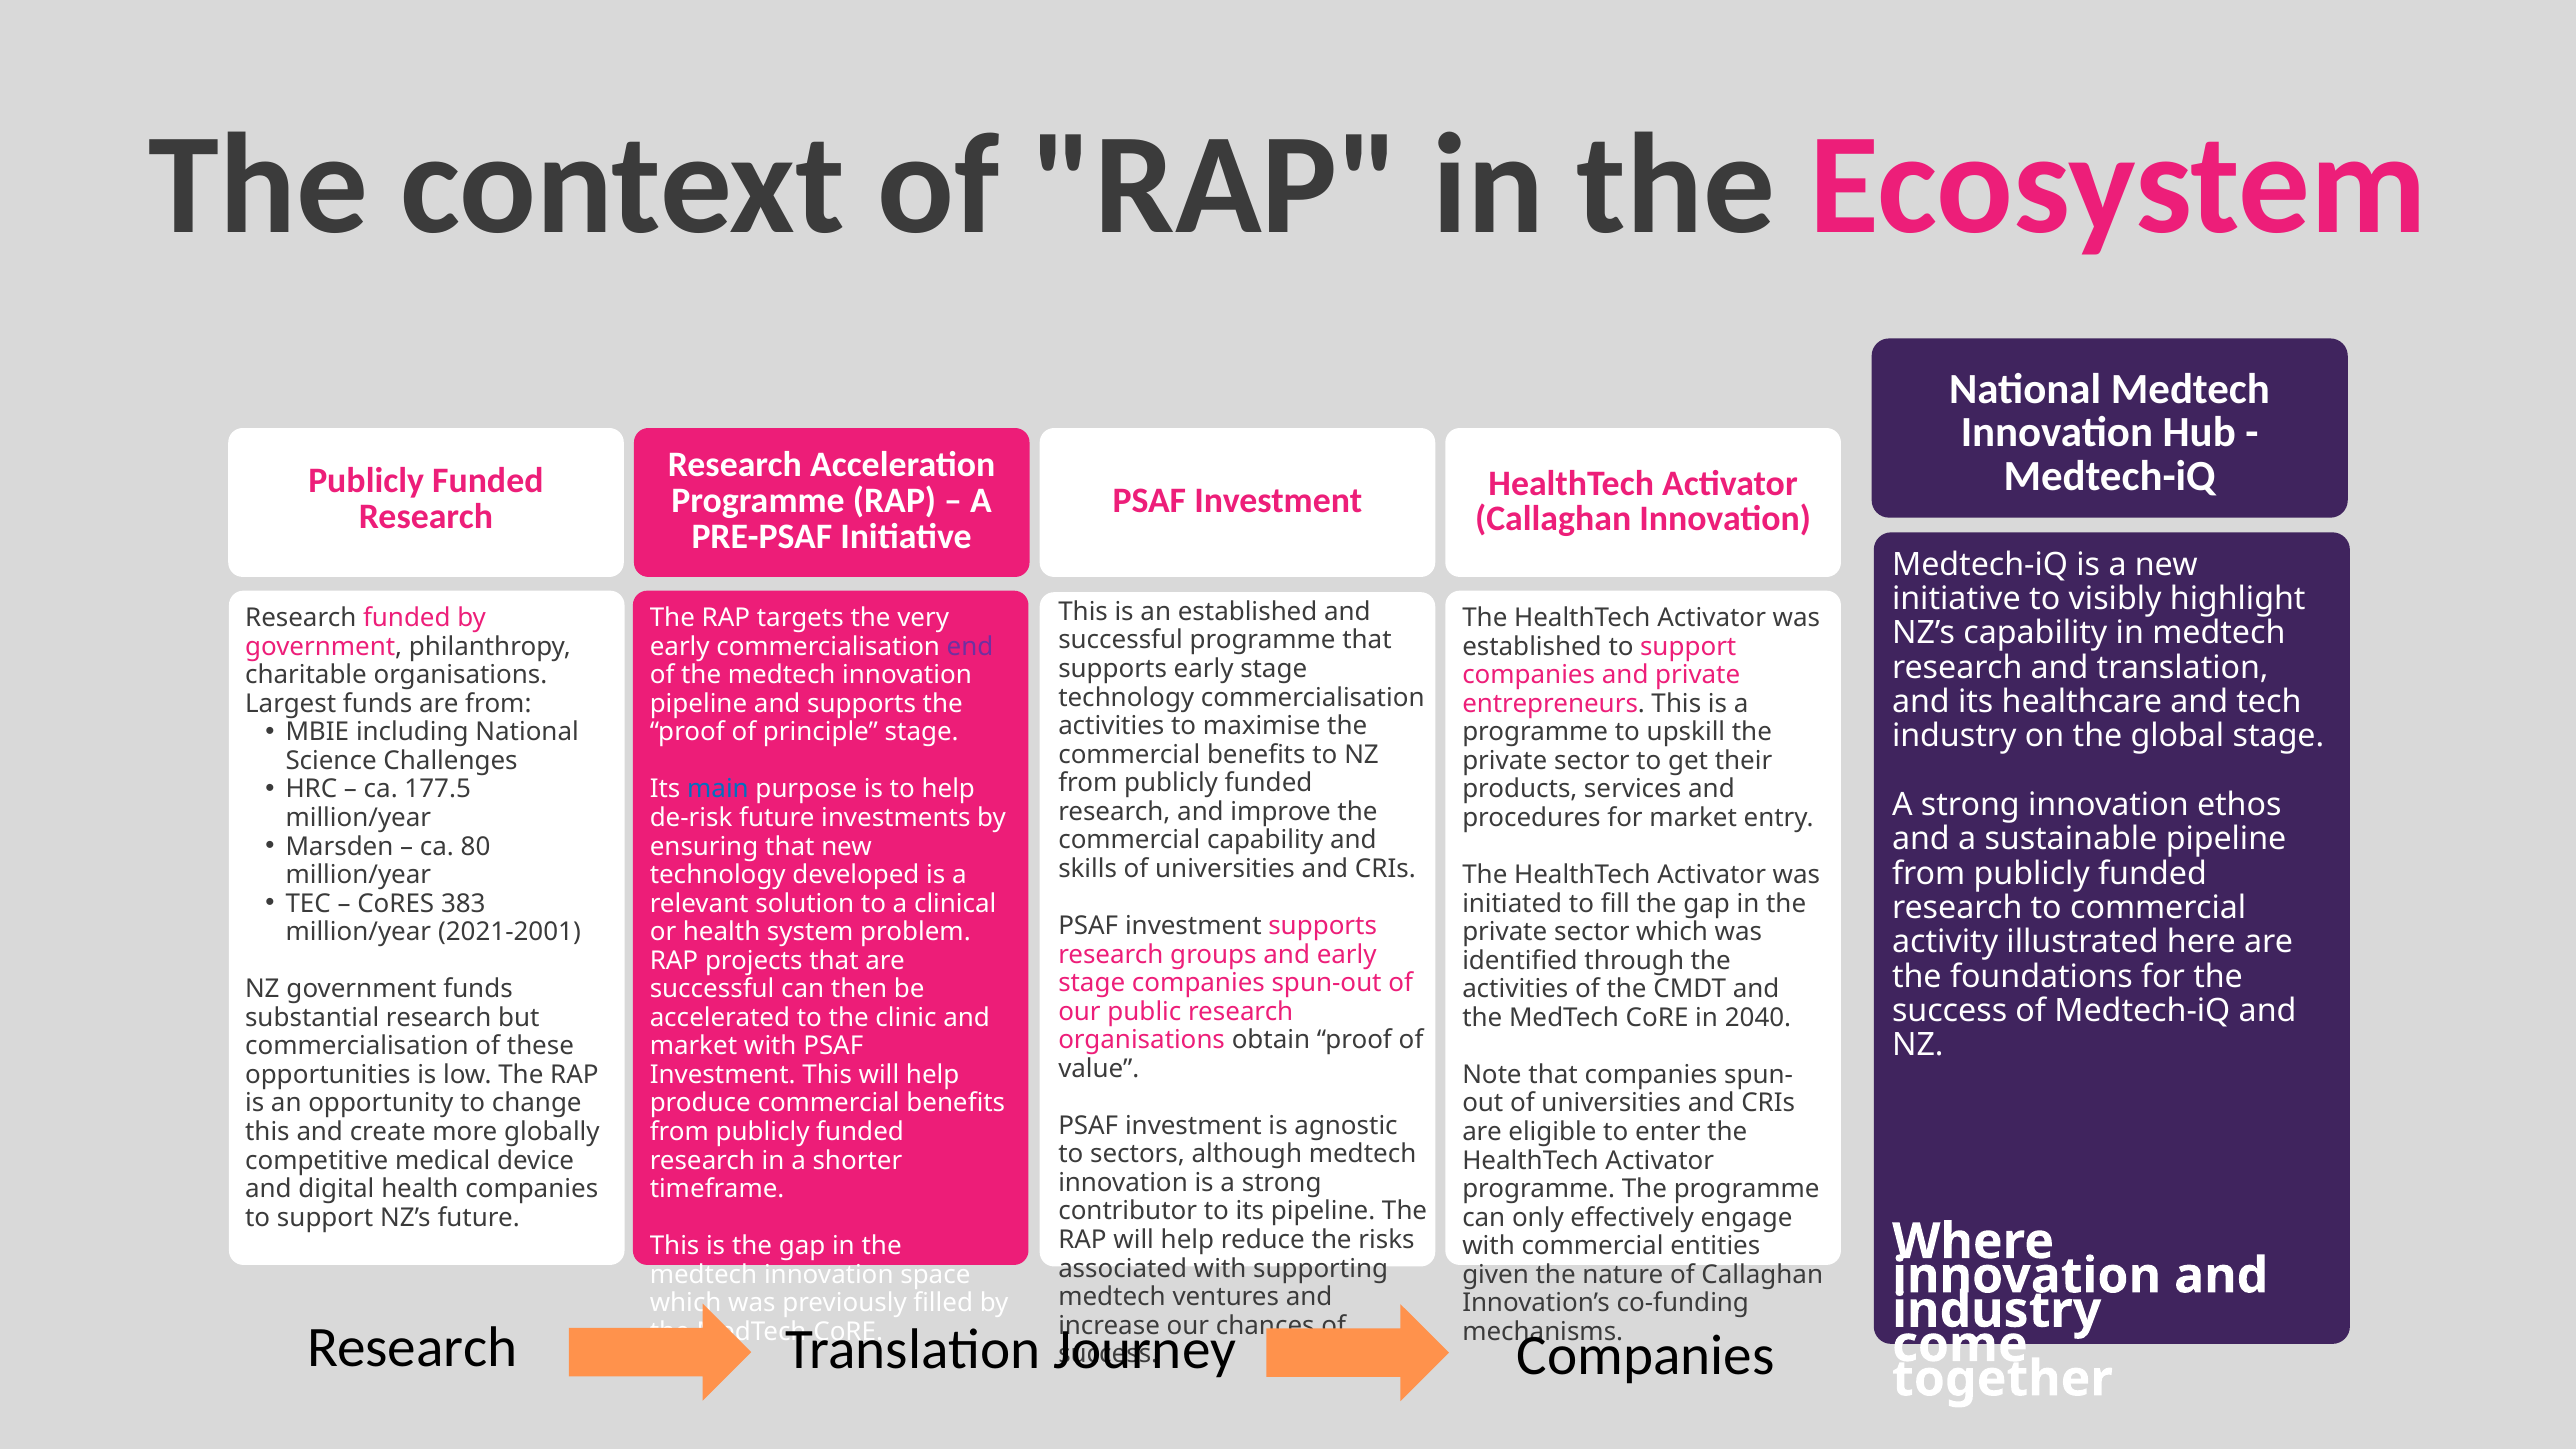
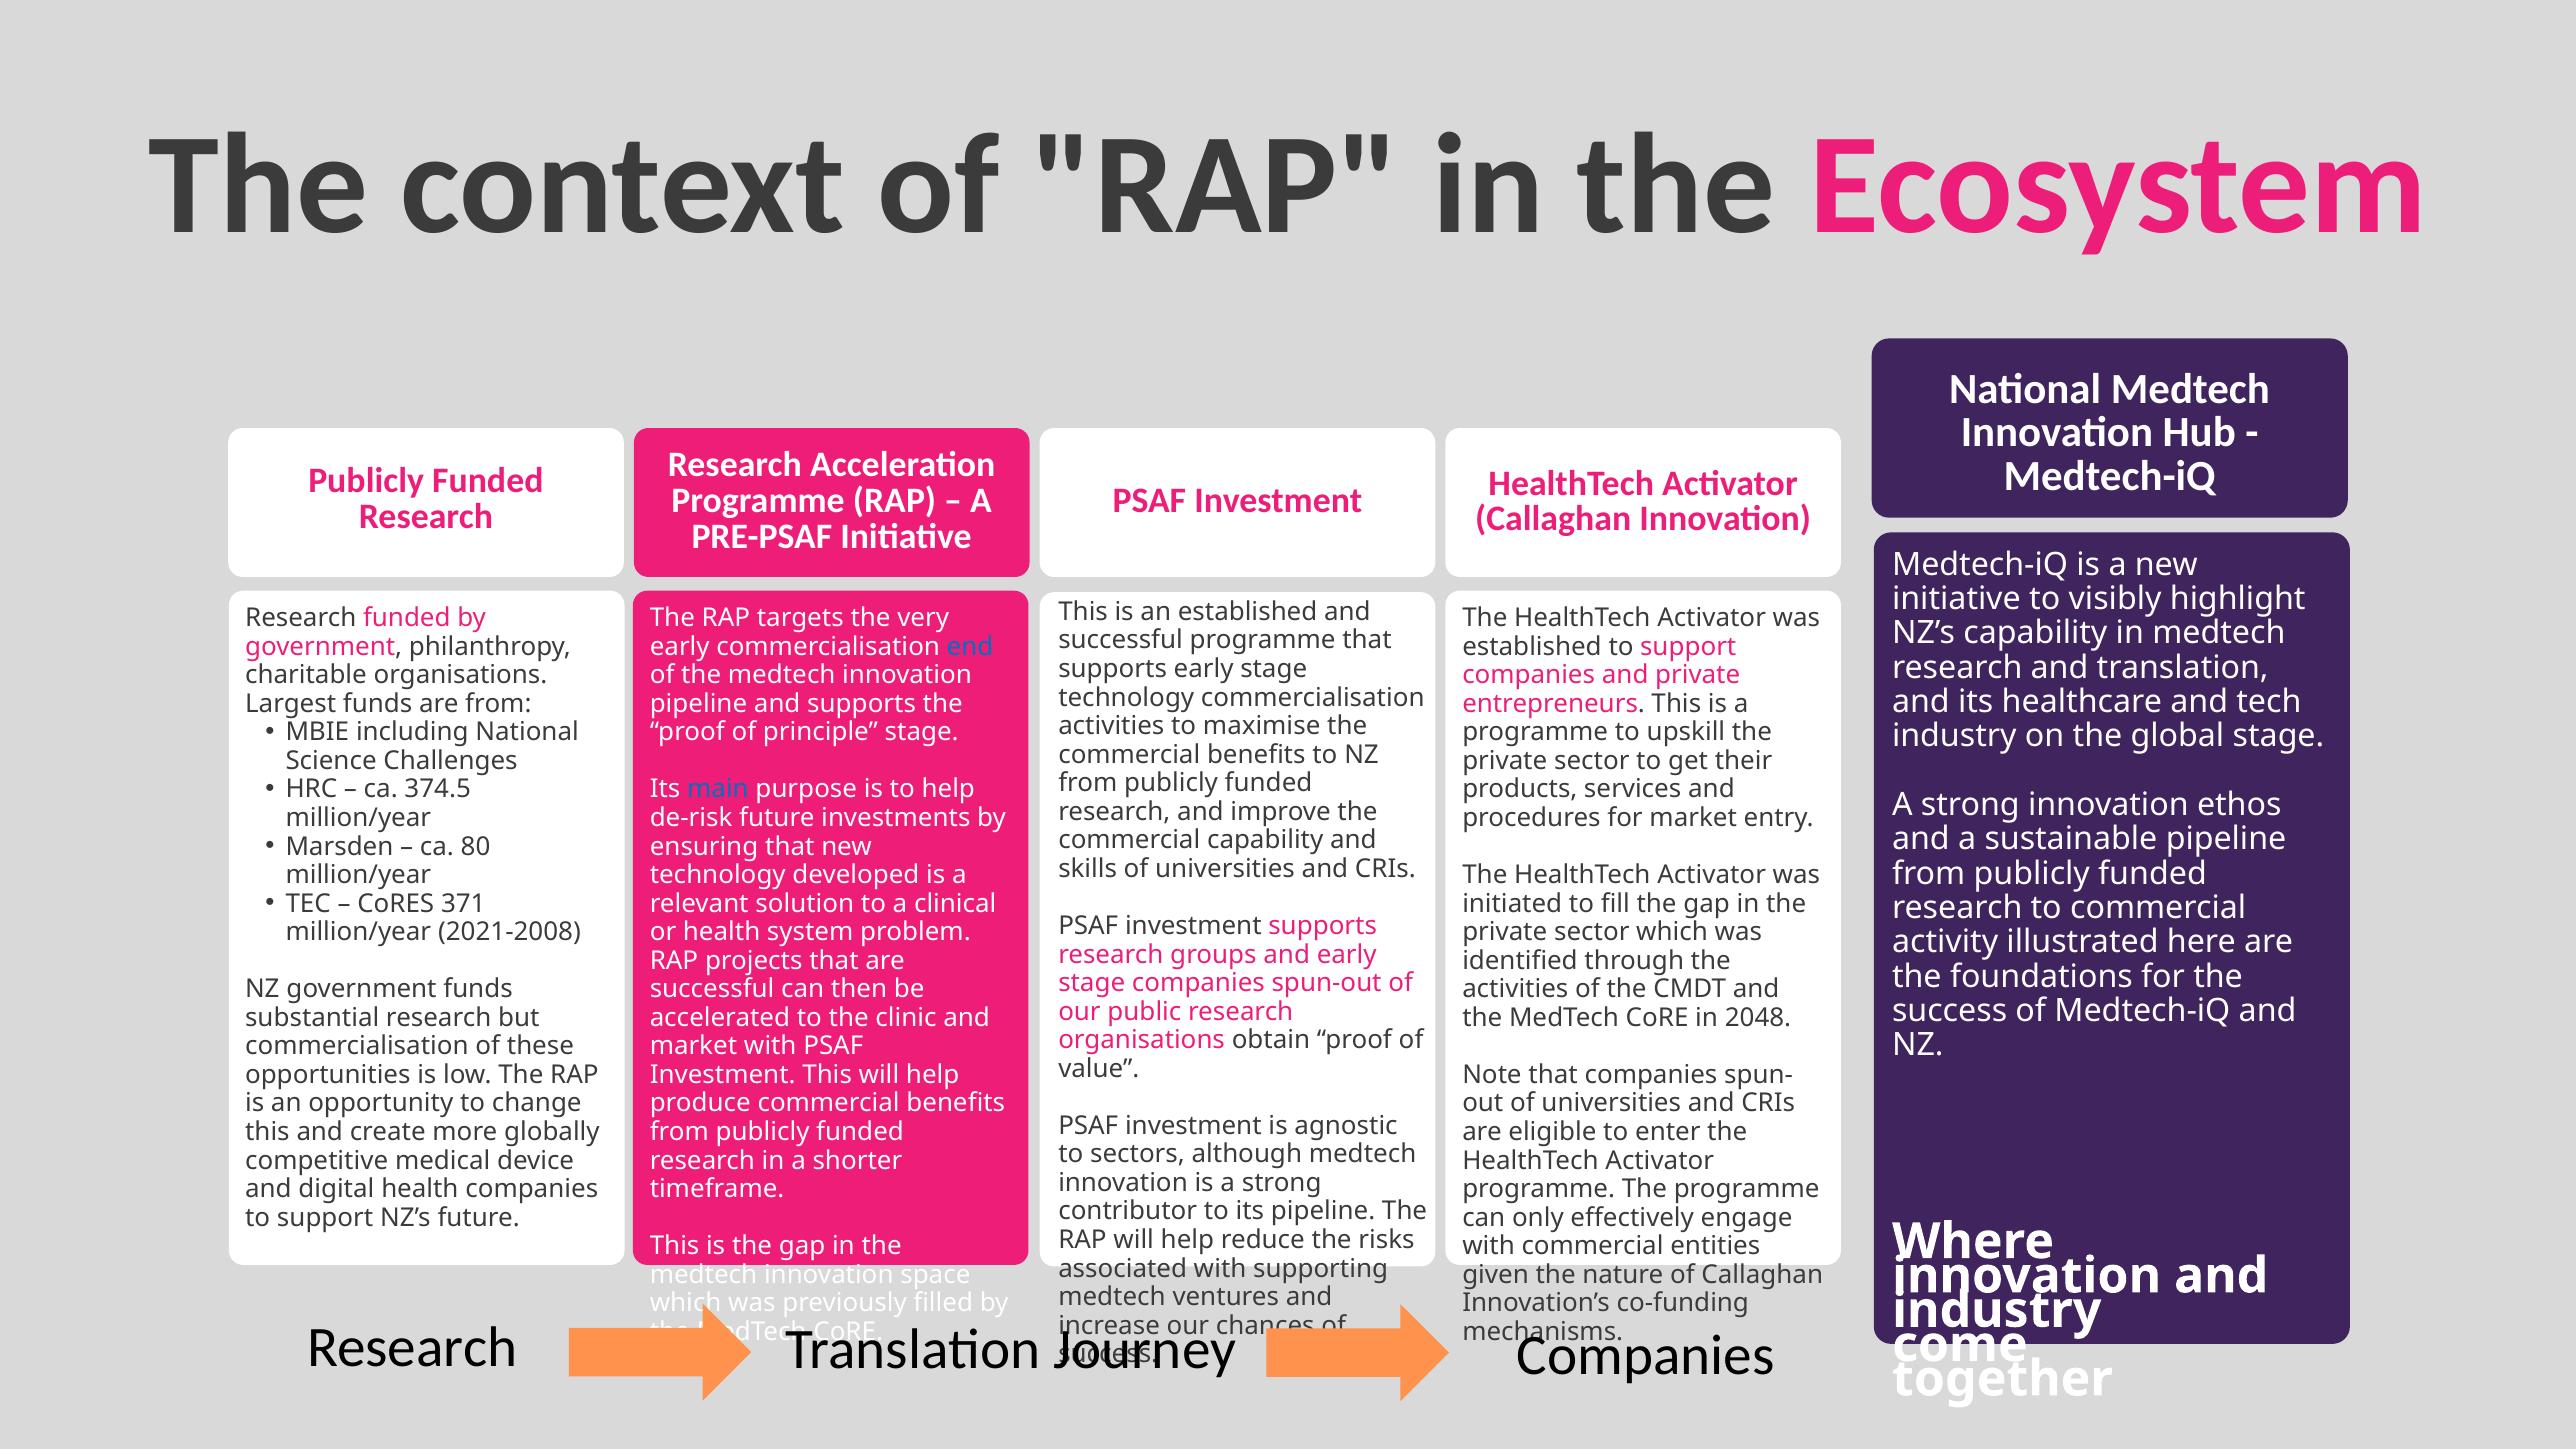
end colour: purple -> blue (970, 647)
177.5: 177.5 -> 374.5 (438, 789)
383: 383 -> 371 (463, 904)
2021-2001: 2021-2001 -> 2021-2008 (509, 932)
2040: 2040 -> 2048 (1758, 1018)
